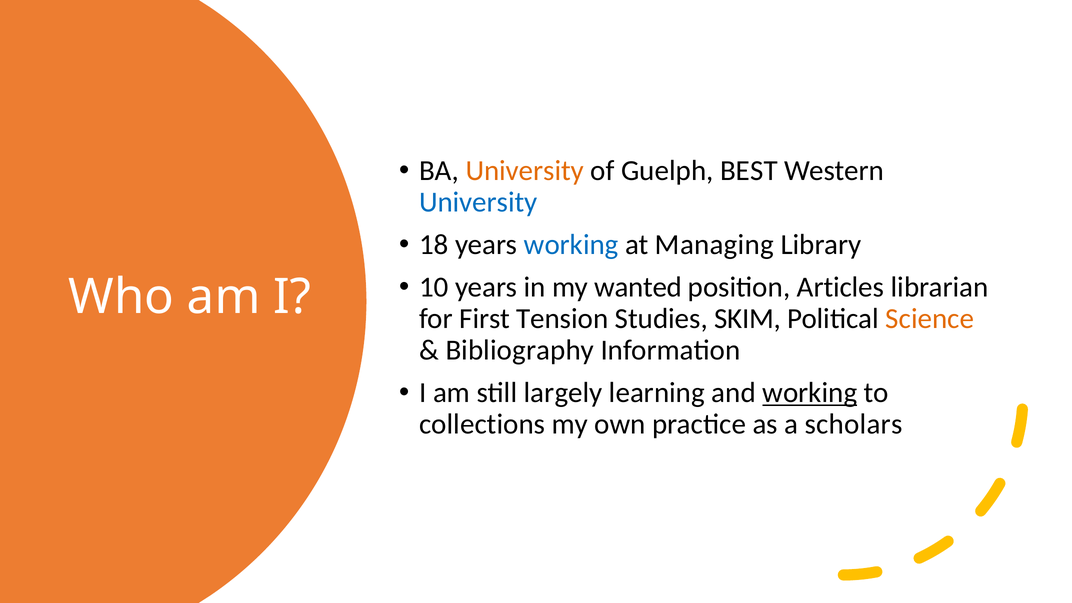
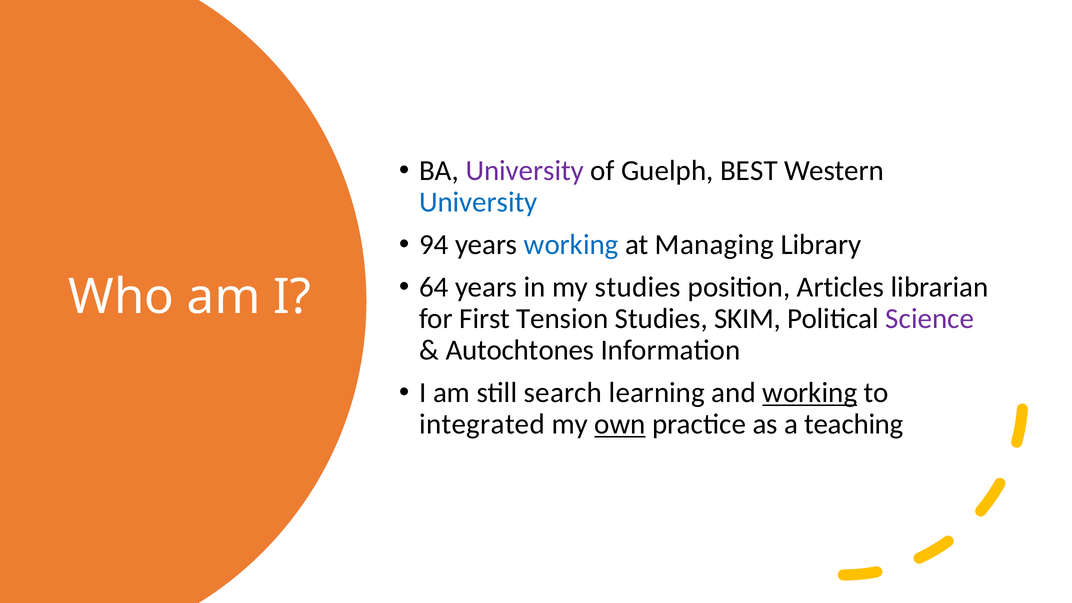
University colour: orange -> purple (525, 171)
18: 18 -> 94 (434, 245)
10: 10 -> 64 (434, 287)
my wanted: wanted -> studies (638, 287)
Science colour: orange -> purple (930, 319)
Bibliography: Bibliography -> Autochtones (520, 350)
largely: largely -> search (563, 393)
collections: collections -> integrated (482, 424)
own underline: none -> present (620, 424)
scholars: scholars -> teaching (854, 424)
